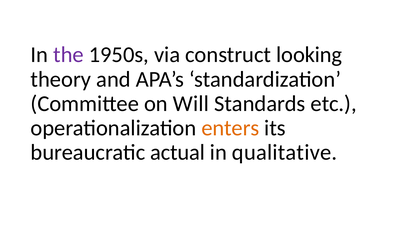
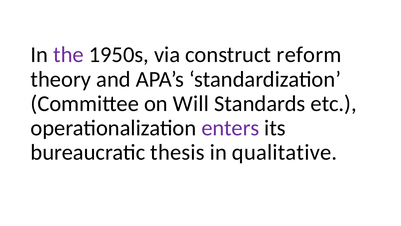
looking: looking -> reform (309, 55)
enters colour: orange -> purple (230, 128)
actual: actual -> thesis (177, 152)
